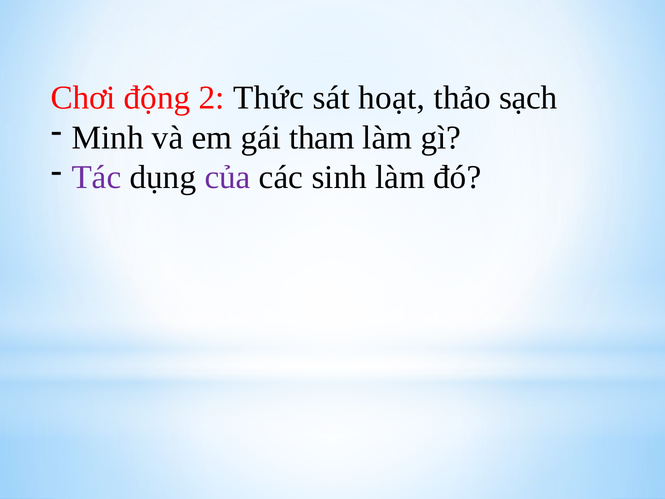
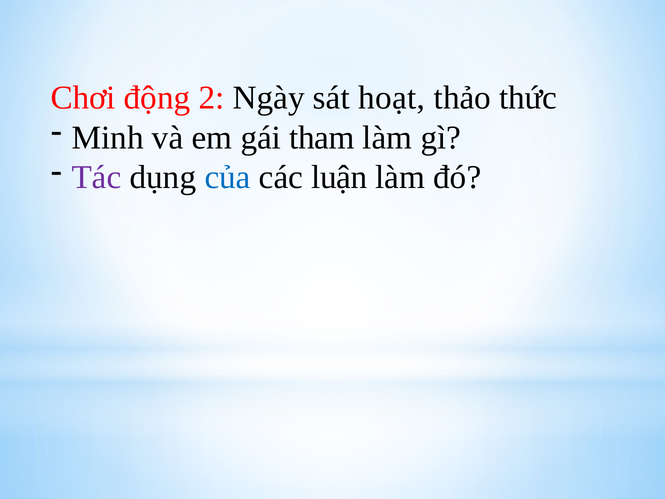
Thức: Thức -> Ngày (269, 98)
sạch: sạch -> thức (528, 98)
của colour: purple -> blue (228, 177)
sinh: sinh -> luận (339, 177)
